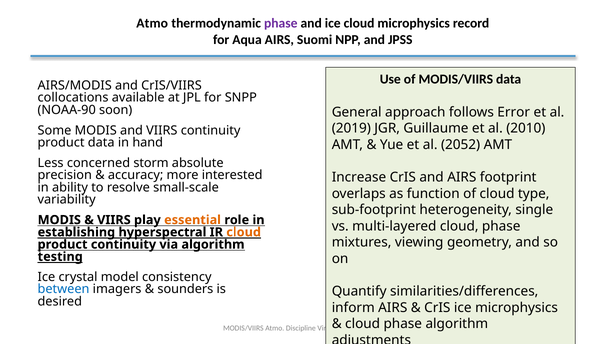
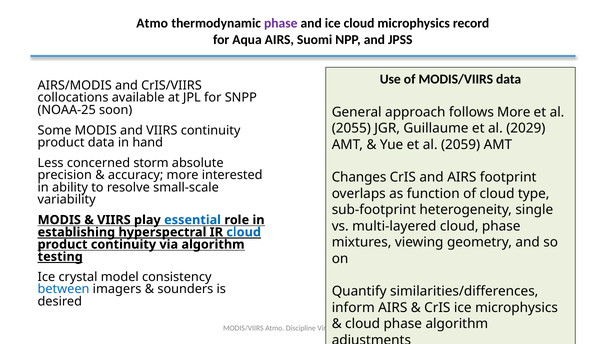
NOAA-90: NOAA-90 -> NOAA-25 (67, 110)
follows Error: Error -> More (514, 112)
2019: 2019 -> 2055 (351, 128)
2010: 2010 -> 2029 (526, 128)
2052: 2052 -> 2059 (461, 145)
Increase: Increase -> Changes (359, 177)
essential colour: orange -> blue (193, 220)
cloud colour: orange -> blue (244, 232)
